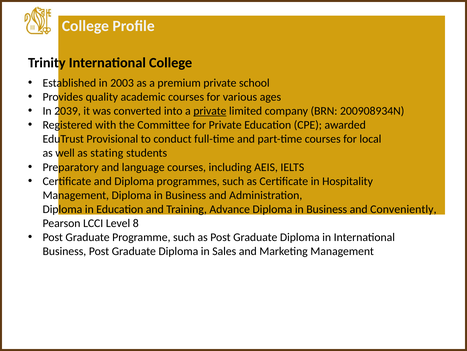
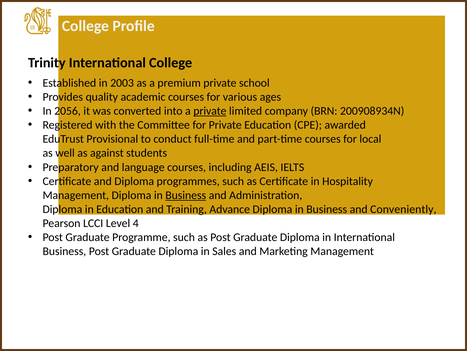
2039: 2039 -> 2056 (68, 111)
stating: stating -> against (107, 153)
Business underline: none -> present (186, 195)
8: 8 -> 4 (136, 223)
